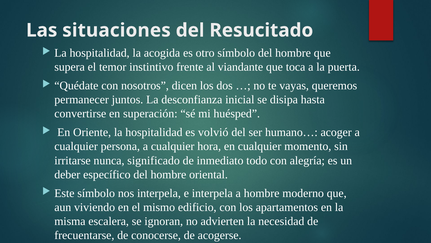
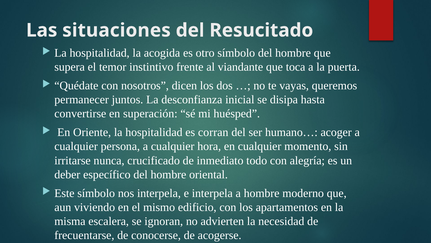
volvió: volvió -> corran (213, 132)
significado: significado -> crucificado (154, 160)
